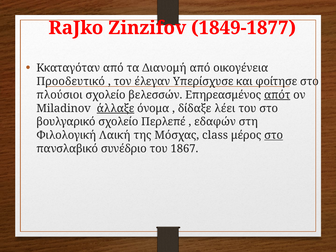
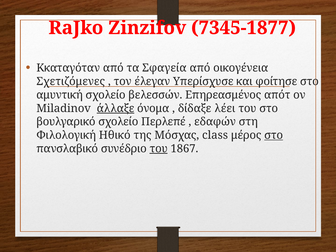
1849-1877: 1849-1877 -> 7345-1877 (244, 28)
Διανομή: Διανομή -> Σφαγεία (164, 68)
Προοδευτικό: Προοδευτικό -> Σχετιζόμενες (71, 81)
πλούσιοι: πλούσιοι -> αμυντική (60, 95)
απότ underline: present -> none (277, 95)
Λαική: Λαική -> Ηθικό (115, 135)
του underline: none -> present (159, 149)
